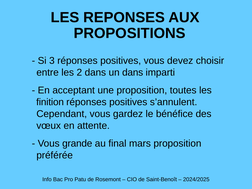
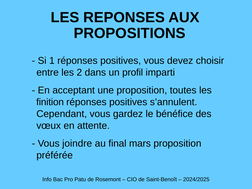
3: 3 -> 1 (52, 61)
un dans: dans -> profil (133, 72)
grande: grande -> joindre (77, 144)
